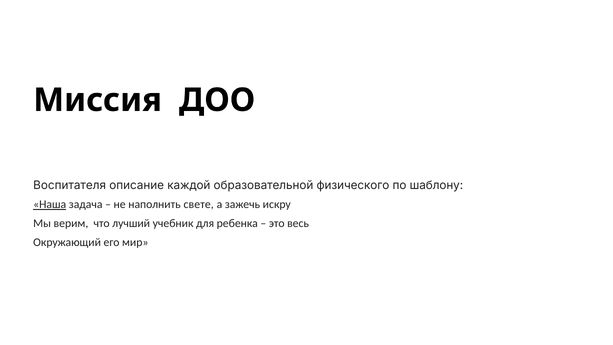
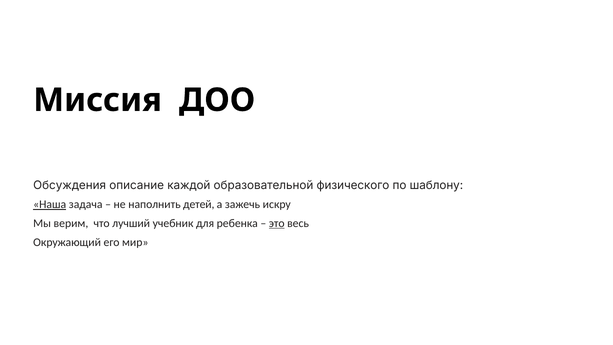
Воспитателя: Воспитателя -> Обсуждения (70, 185)
свете: свете -> детей (199, 204)
это underline: none -> present (277, 223)
